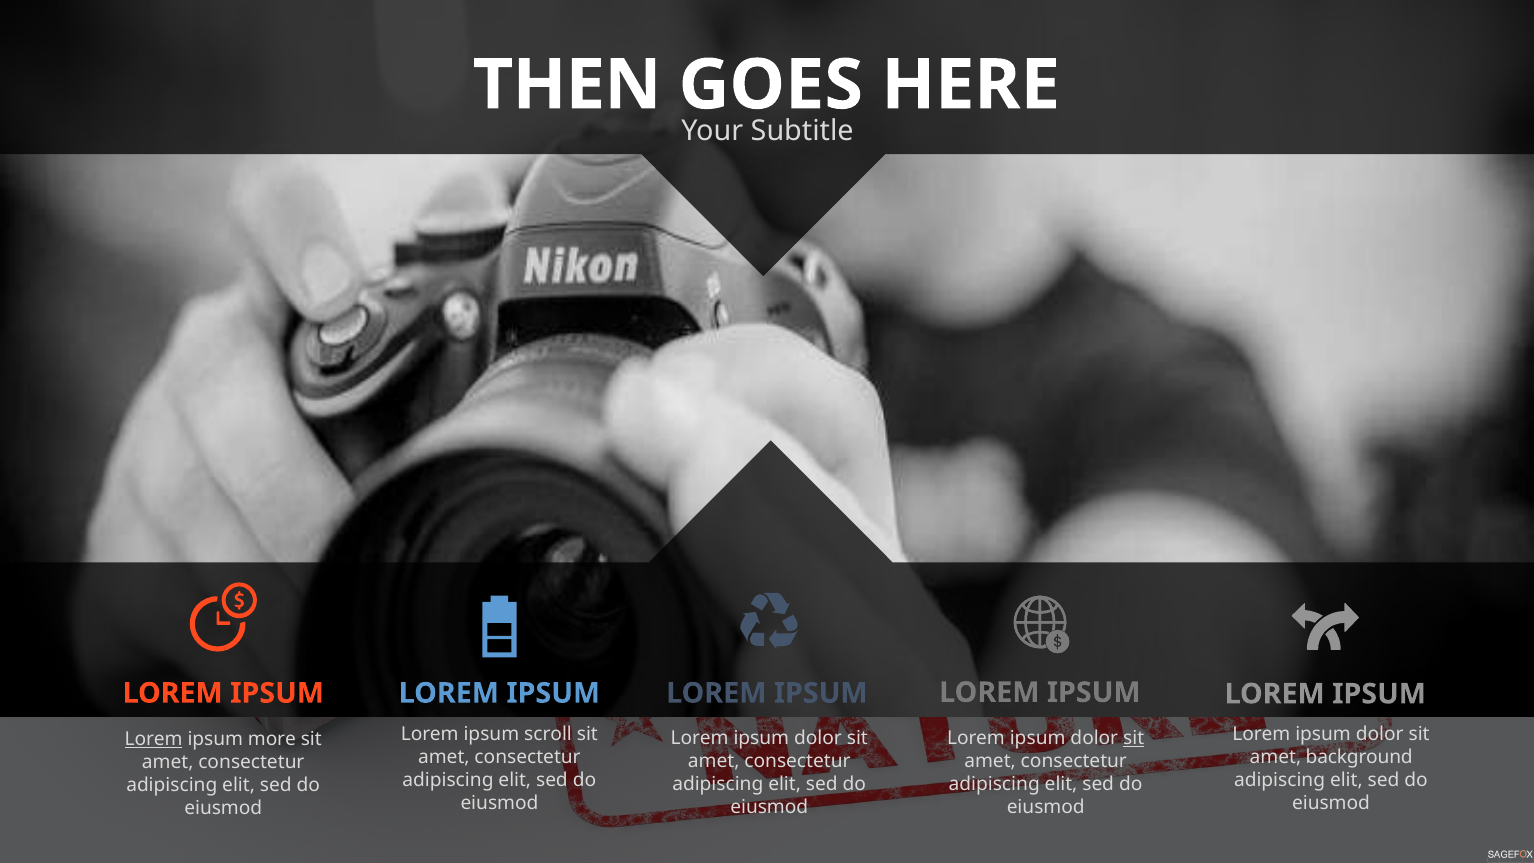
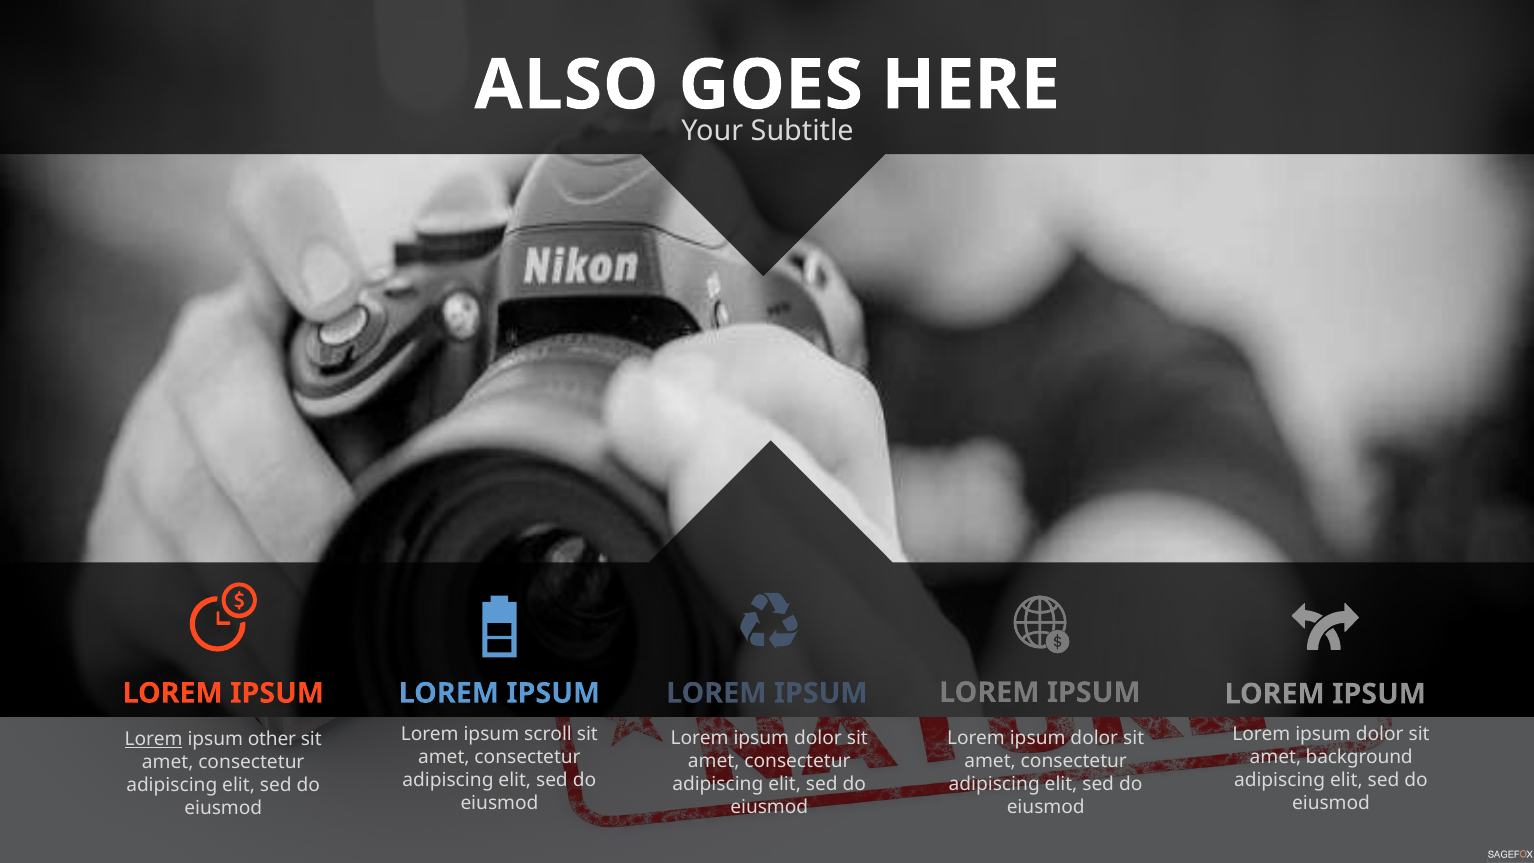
THEN: THEN -> ALSO (566, 85)
sit underline: present -> none (1134, 738)
more: more -> other (272, 739)
